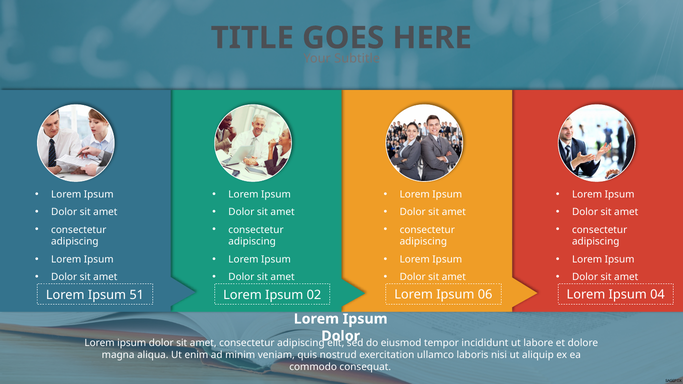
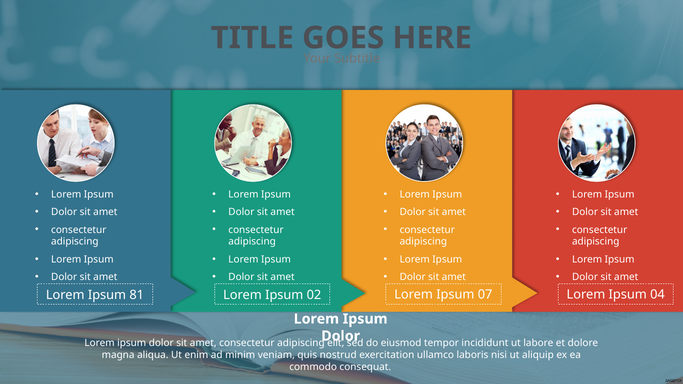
51: 51 -> 81 (137, 295)
06: 06 -> 07 (485, 295)
